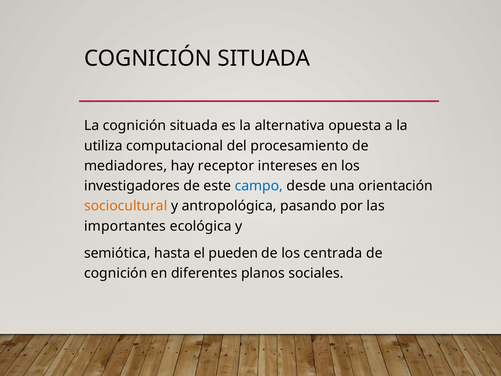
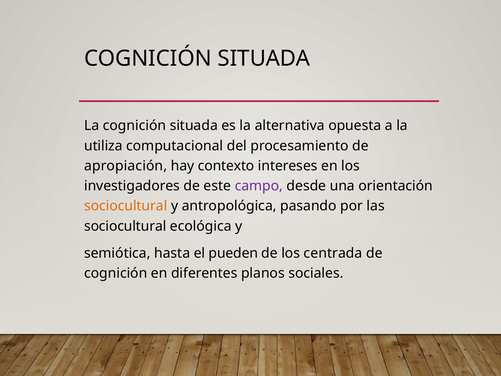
mediadores: mediadores -> apropiación (126, 166)
receptor: receptor -> contexto (226, 166)
campo colour: blue -> purple (259, 186)
importantes: importantes -> sociocultural (125, 226)
